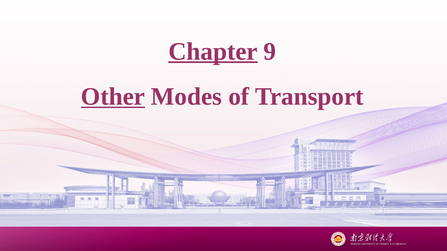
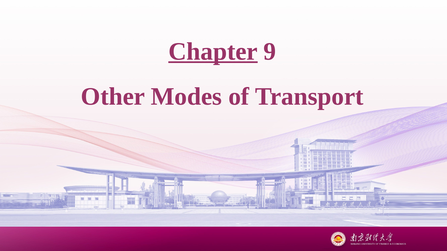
Other underline: present -> none (113, 97)
